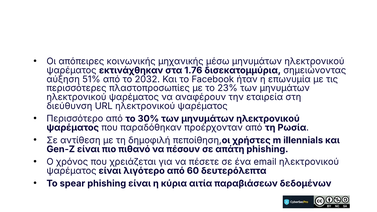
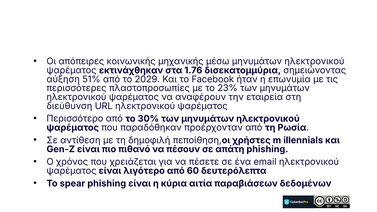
2032: 2032 -> 2029 (147, 79)
